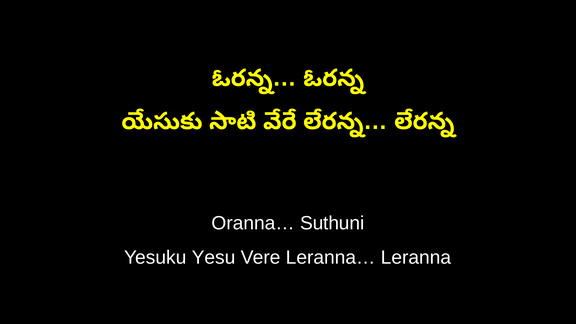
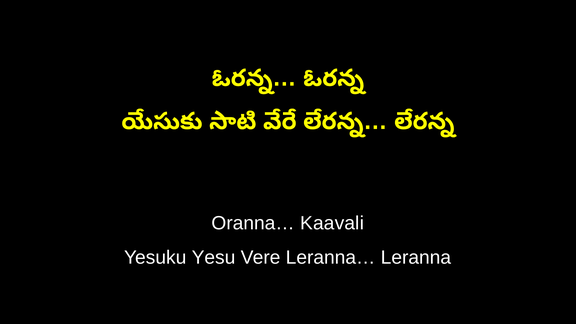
Suthuni: Suthuni -> Kaavali (332, 223)
